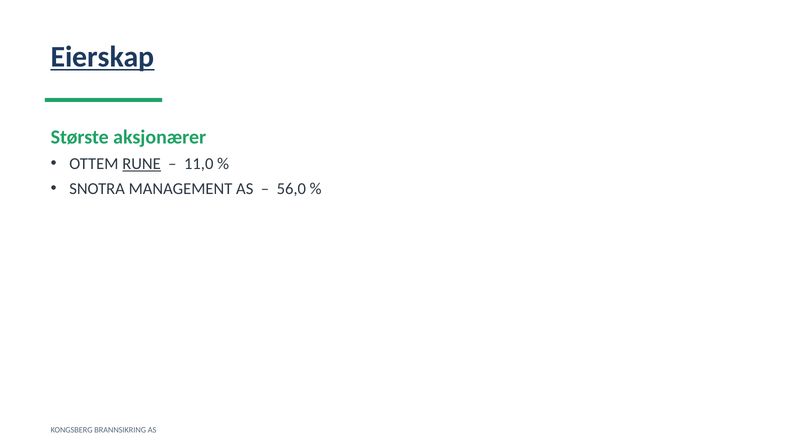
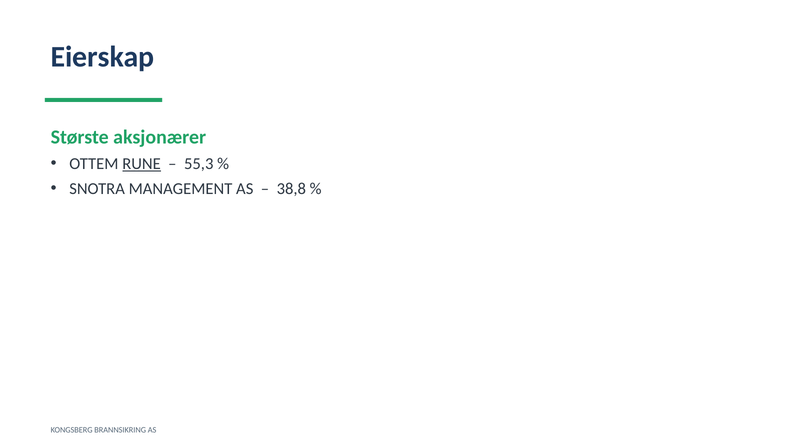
Eierskap underline: present -> none (103, 57)
11,0: 11,0 -> 55,3 (199, 164)
56,0: 56,0 -> 38,8 (291, 189)
